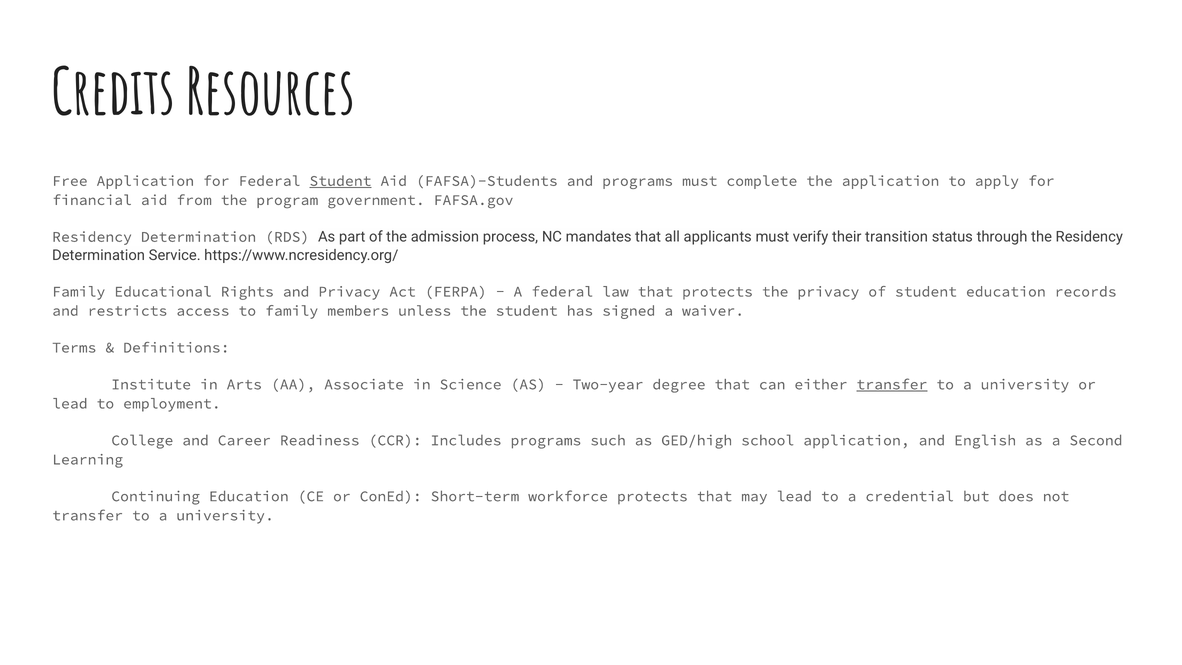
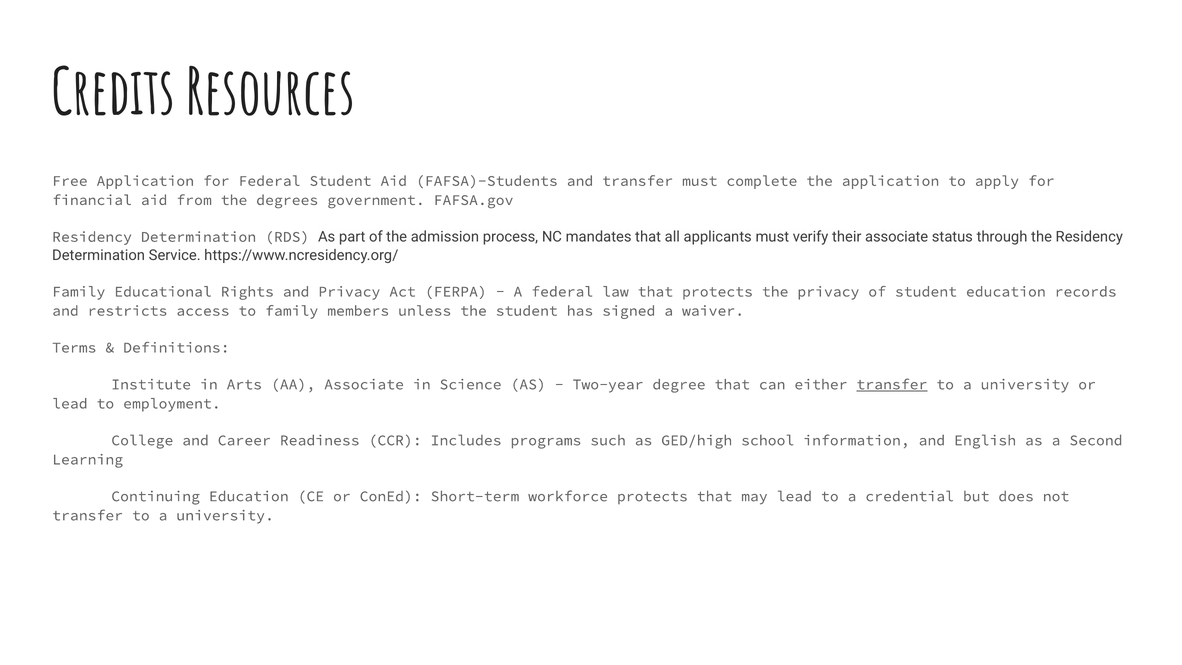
Student underline: present -> none (340, 181)
and programs: programs -> transfer (638, 181)
program: program -> degrees (287, 200)
their transition: transition -> associate (897, 237)
school application: application -> information (856, 440)
